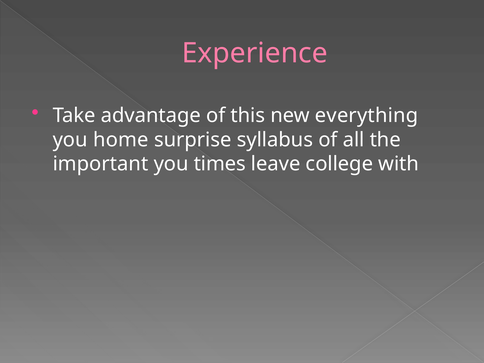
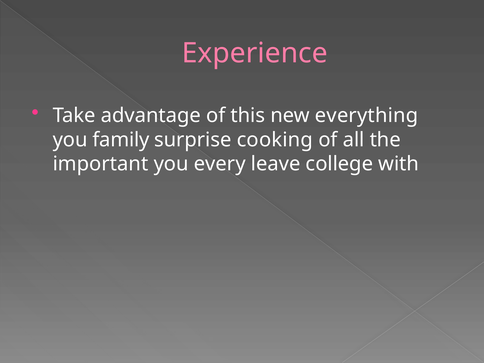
home: home -> family (121, 140)
syllabus: syllabus -> cooking (275, 140)
times: times -> every (220, 164)
